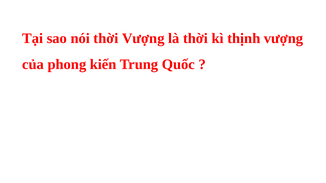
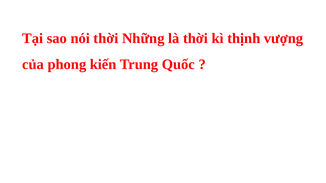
thời Vượng: Vượng -> Những (143, 38)
